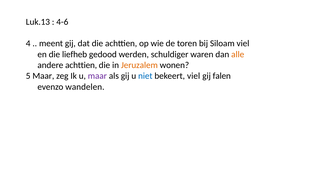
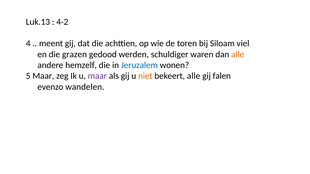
4-6: 4-6 -> 4-2 (62, 22)
liefheb: liefheb -> grazen (74, 54)
andere achttien: achttien -> hemzelf (81, 65)
Jeruzalem colour: orange -> blue (139, 65)
niet colour: blue -> orange (145, 76)
bekeert viel: viel -> alle (194, 76)
